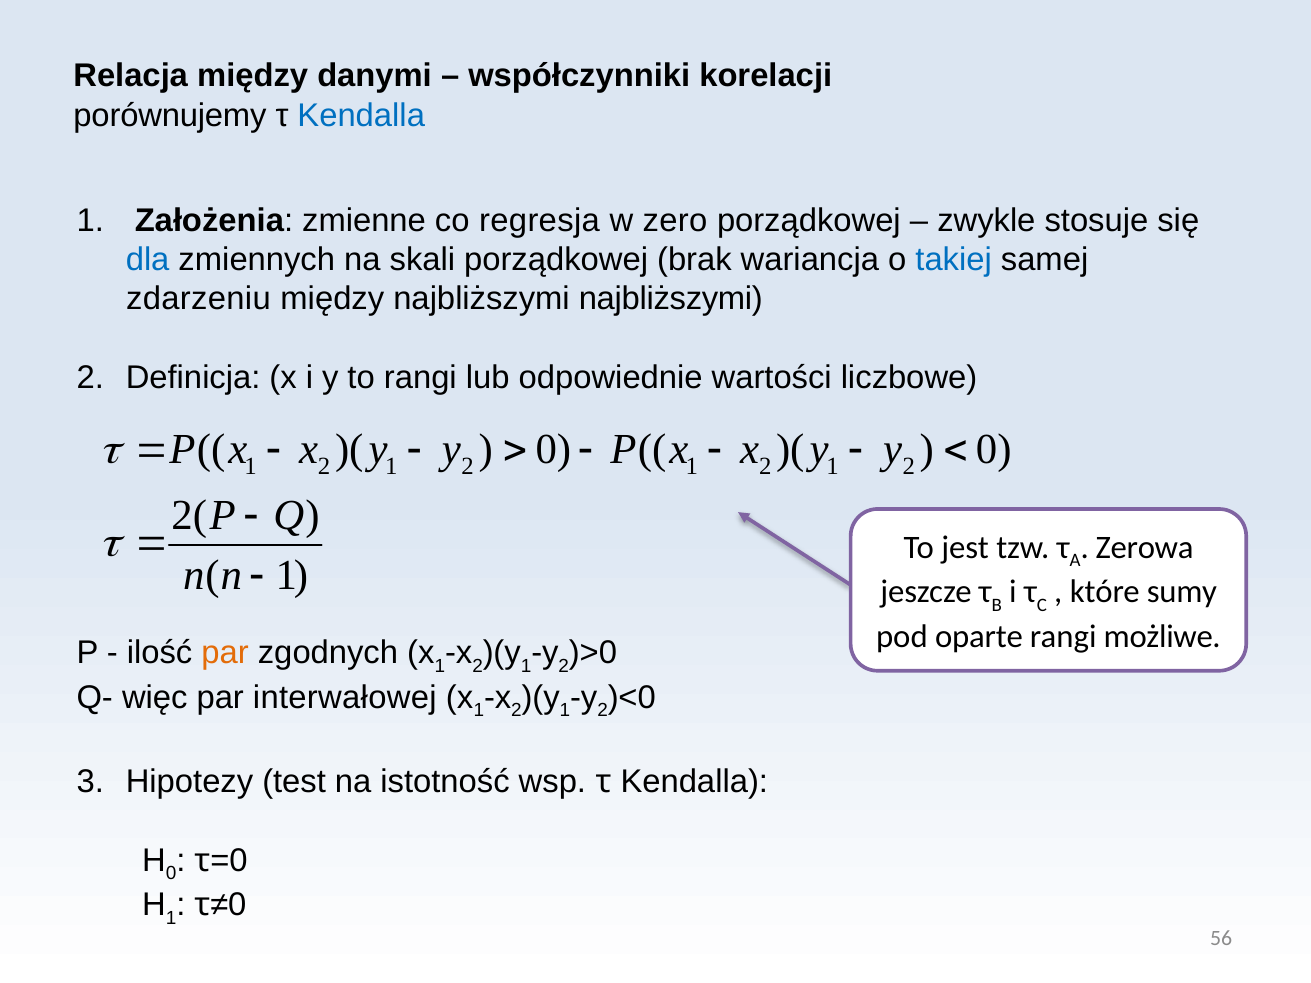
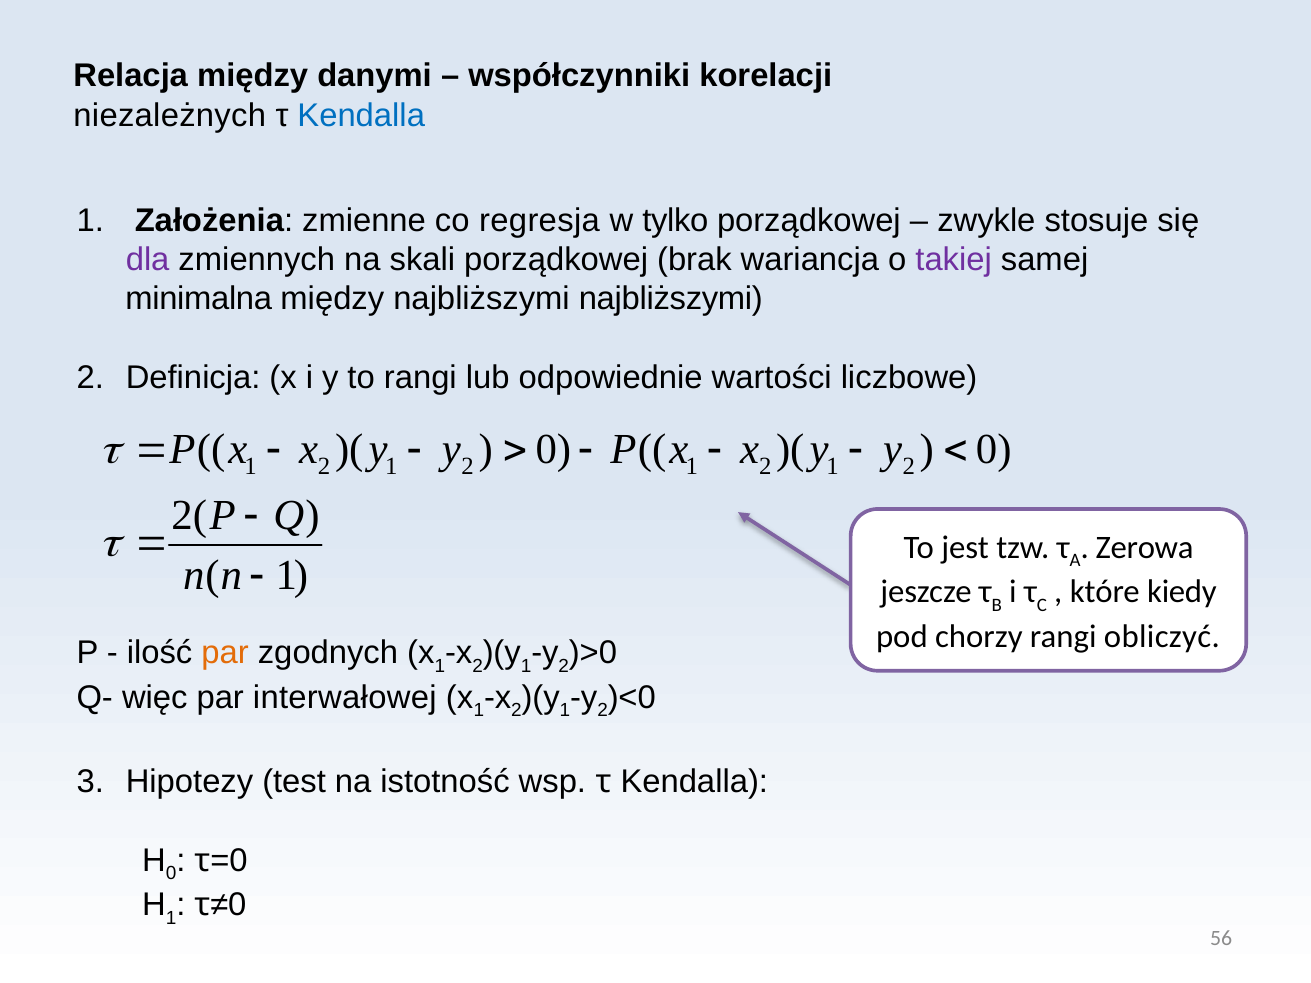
porównujemy: porównujemy -> niezależnych (170, 115)
zero: zero -> tylko (675, 221)
dla colour: blue -> purple (148, 260)
takiej colour: blue -> purple (954, 260)
zdarzeniu: zdarzeniu -> minimalna (199, 299)
sumy: sumy -> kiedy (1182, 592)
oparte: oparte -> chorzy (979, 637)
możliwe: możliwe -> obliczyć (1162, 637)
